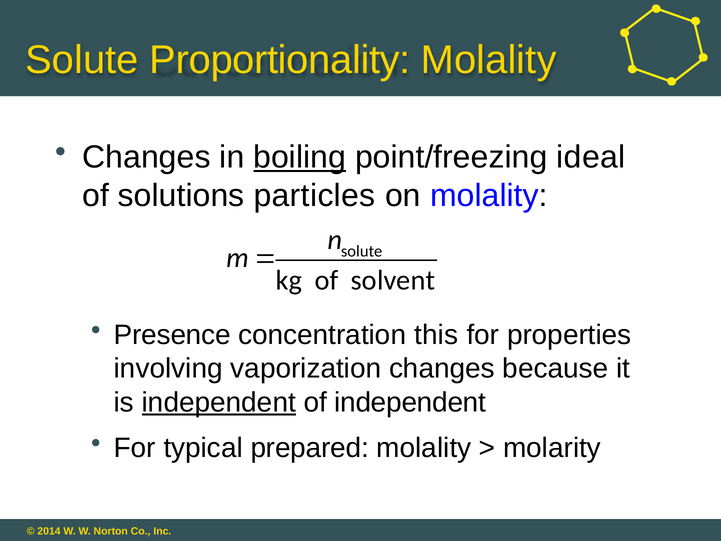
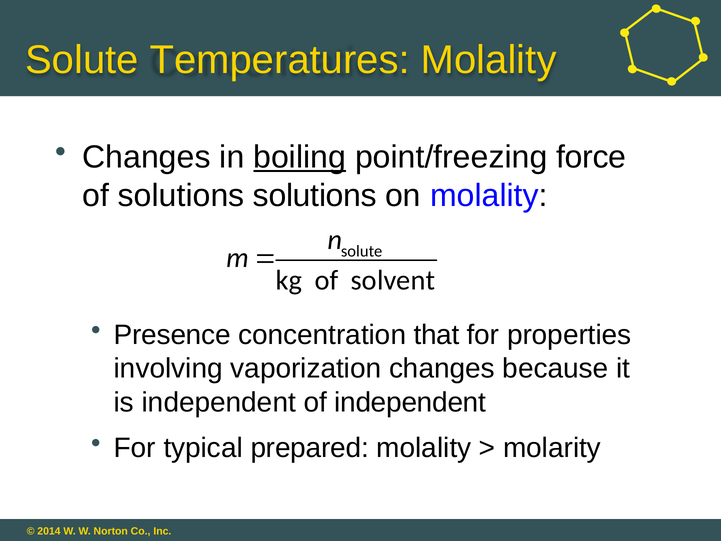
Proportionality: Proportionality -> Temperatures (280, 60)
ideal: ideal -> force (591, 157)
solutions particles: particles -> solutions (315, 196)
this: this -> that (437, 335)
independent underline: present -> none (219, 402)
